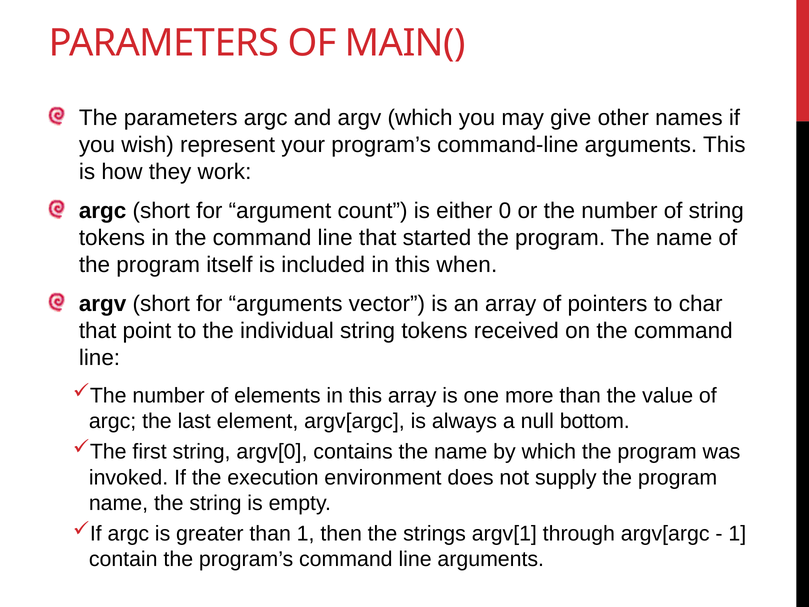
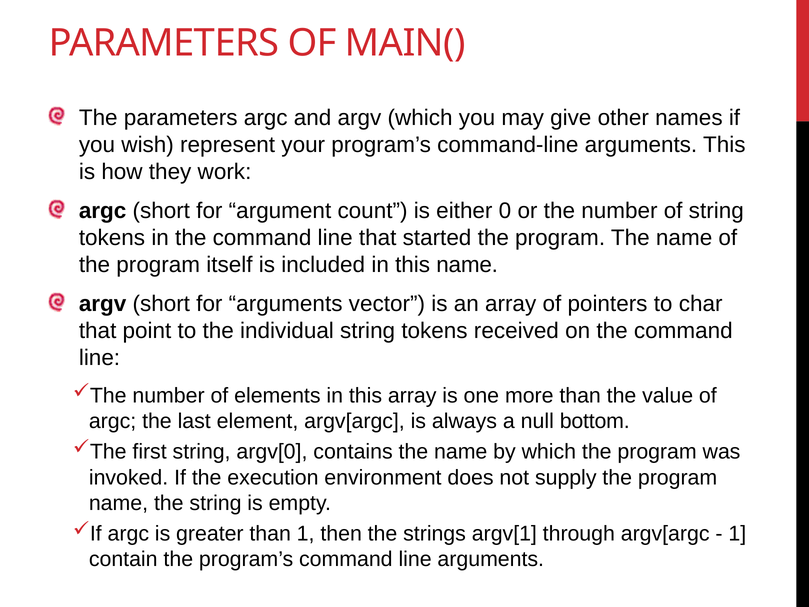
this when: when -> name (467, 265)
